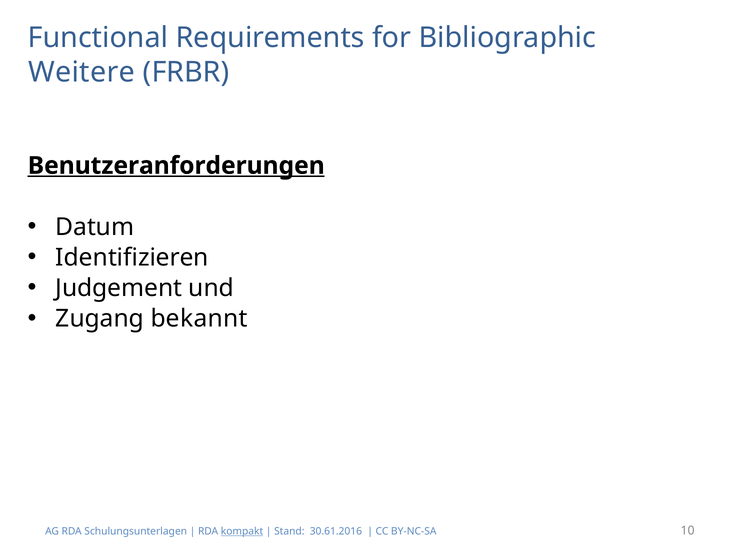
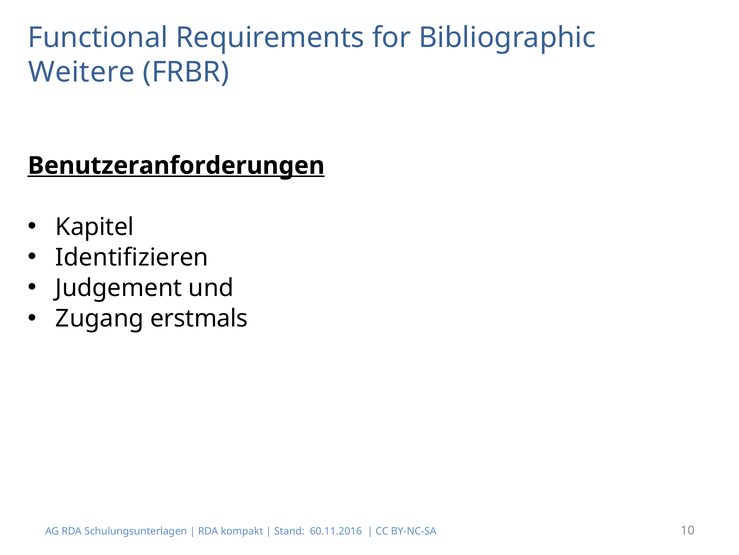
Datum: Datum -> Kapitel (95, 227)
bekannt: bekannt -> erstmals (199, 318)
kompakt underline: present -> none (242, 531)
30.61.2016: 30.61.2016 -> 60.11.2016 (336, 531)
